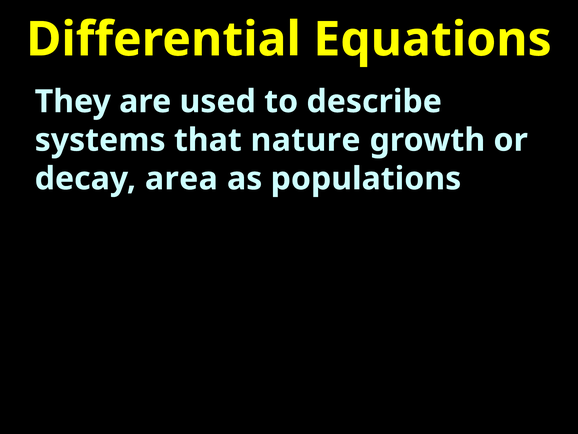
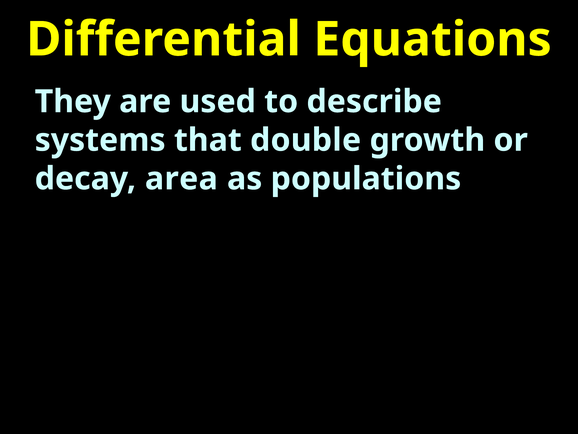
nature: nature -> double (306, 140)
